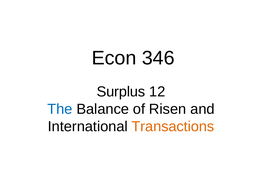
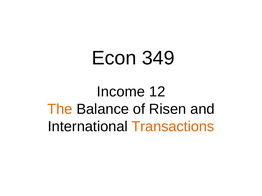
346: 346 -> 349 (158, 58)
Surplus: Surplus -> Income (121, 92)
The colour: blue -> orange (60, 109)
